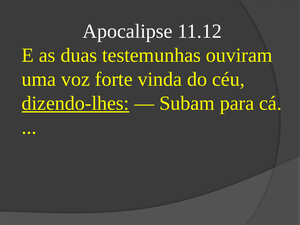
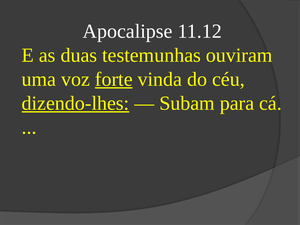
forte underline: none -> present (114, 79)
